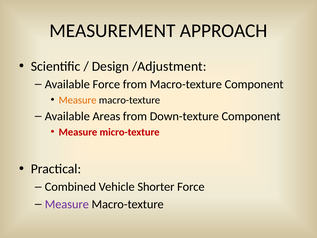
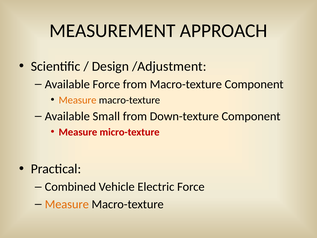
Areas: Areas -> Small (106, 116)
Shorter: Shorter -> Electric (156, 187)
Measure colour: purple -> orange (67, 204)
